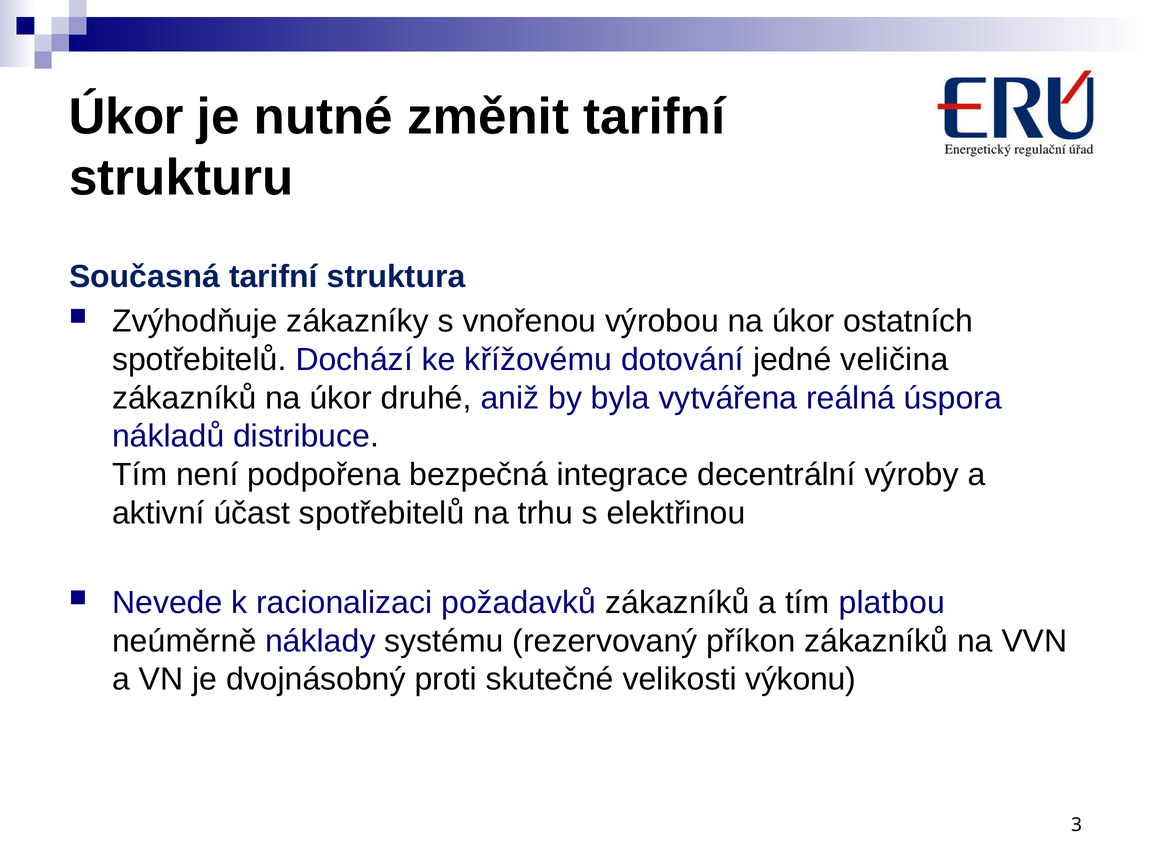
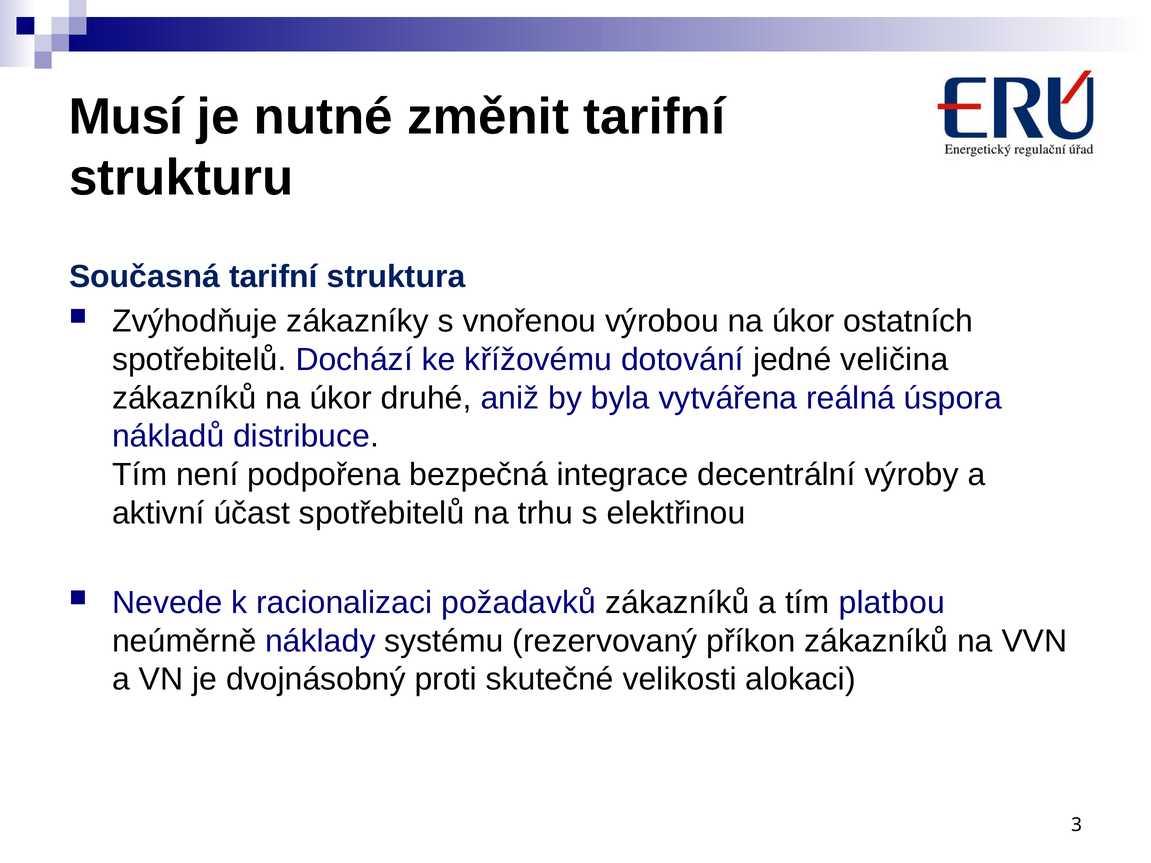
Úkor: Úkor -> Musí (126, 117)
výkonu: výkonu -> alokaci (801, 680)
